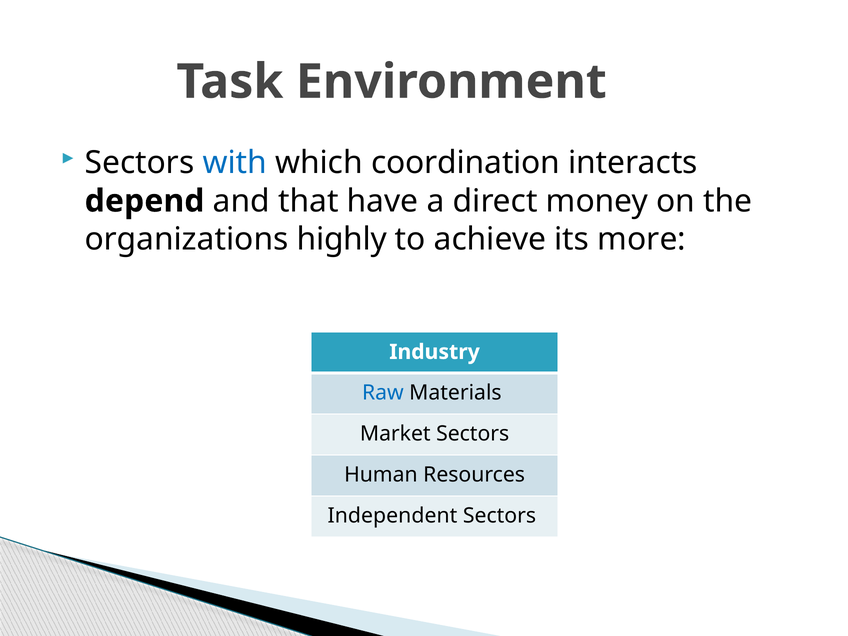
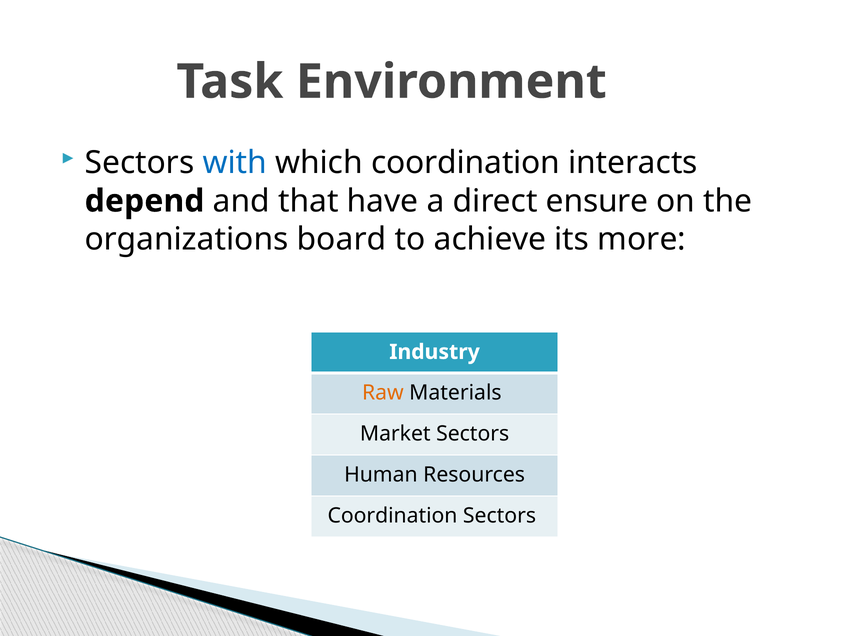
money: money -> ensure (597, 201)
highly: highly -> board (342, 239)
Raw colour: blue -> orange (383, 393)
Independent: Independent -> Coordination (392, 516)
